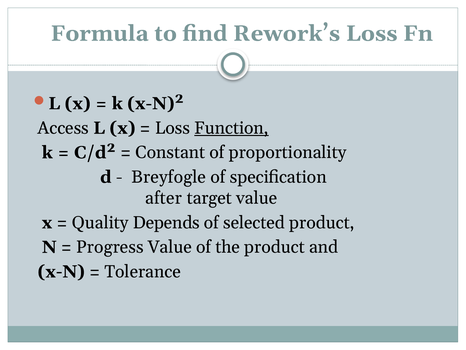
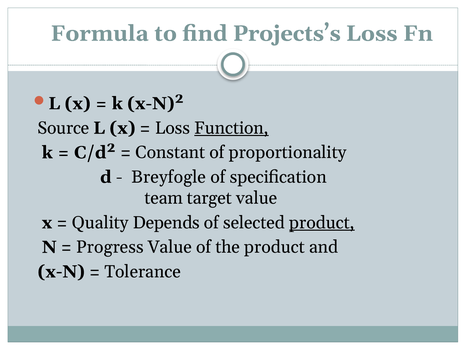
Rework’s: Rework’s -> Projects’s (287, 33)
Access: Access -> Source (63, 128)
after: after -> team (164, 198)
product underline: none -> present (322, 222)
